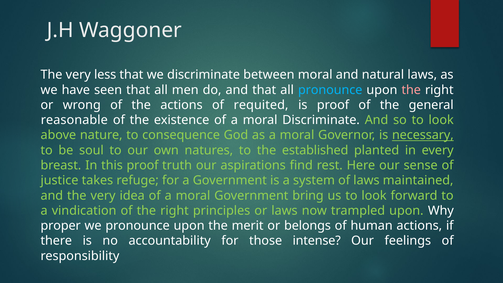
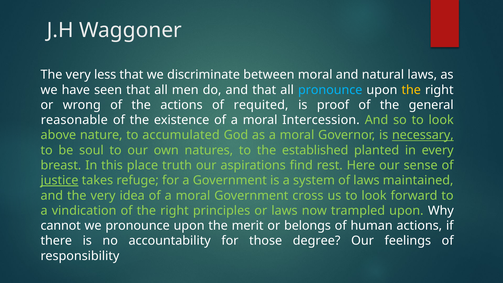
the colour: pink -> yellow (411, 90)
moral Discriminate: Discriminate -> Intercession (321, 120)
consequence: consequence -> accumulated (181, 135)
this proof: proof -> place (142, 165)
justice underline: none -> present (59, 180)
bring: bring -> cross (308, 195)
proper: proper -> cannot (61, 226)
intense: intense -> degree (317, 241)
